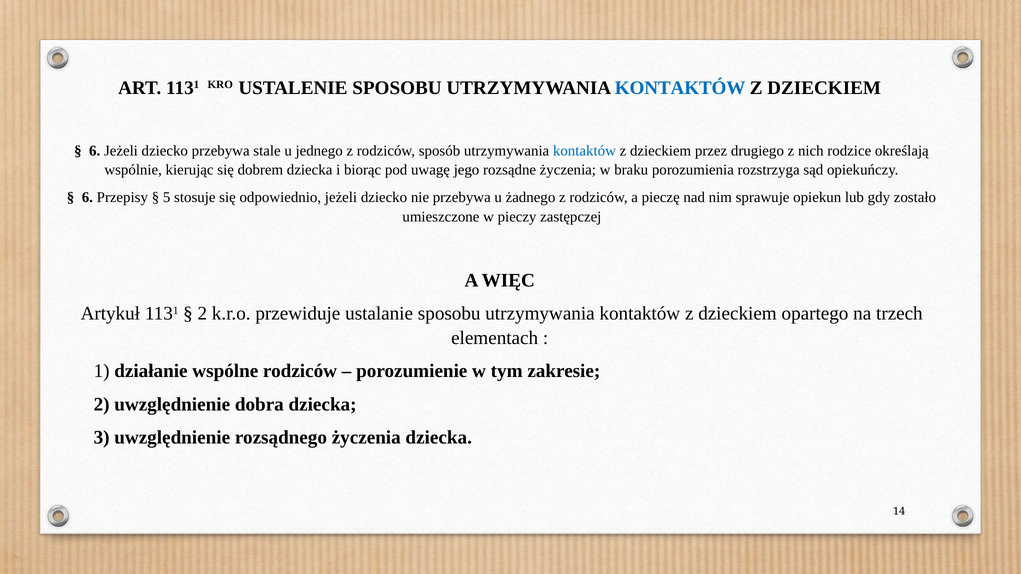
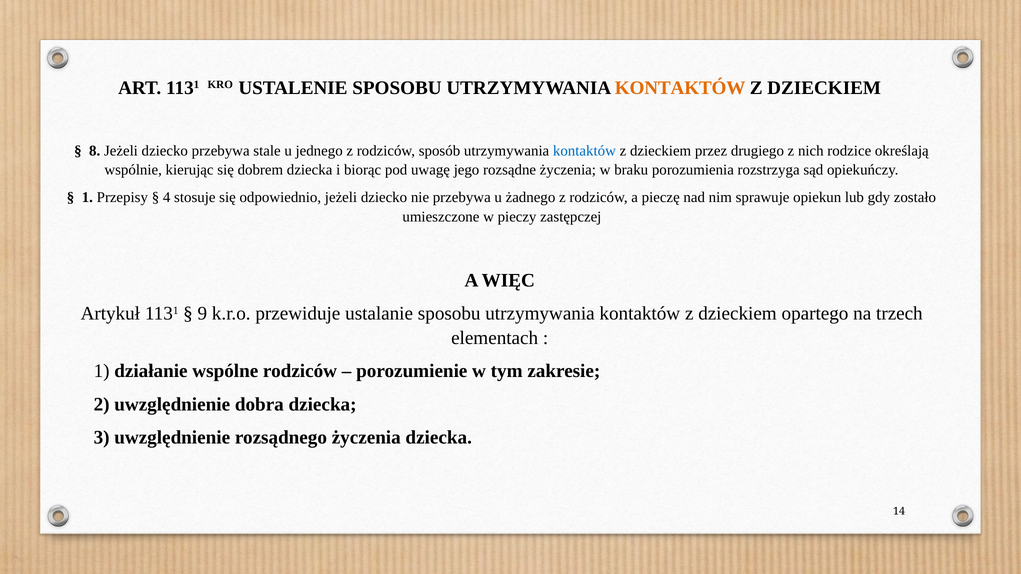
KONTAKTÓW colour: blue -> orange (680, 88)
6: 6 -> 8 (95, 151)
6: 6 -> 1 (87, 198)
5: 5 -> 4 (167, 198)
2: 2 -> 9 (202, 314)
